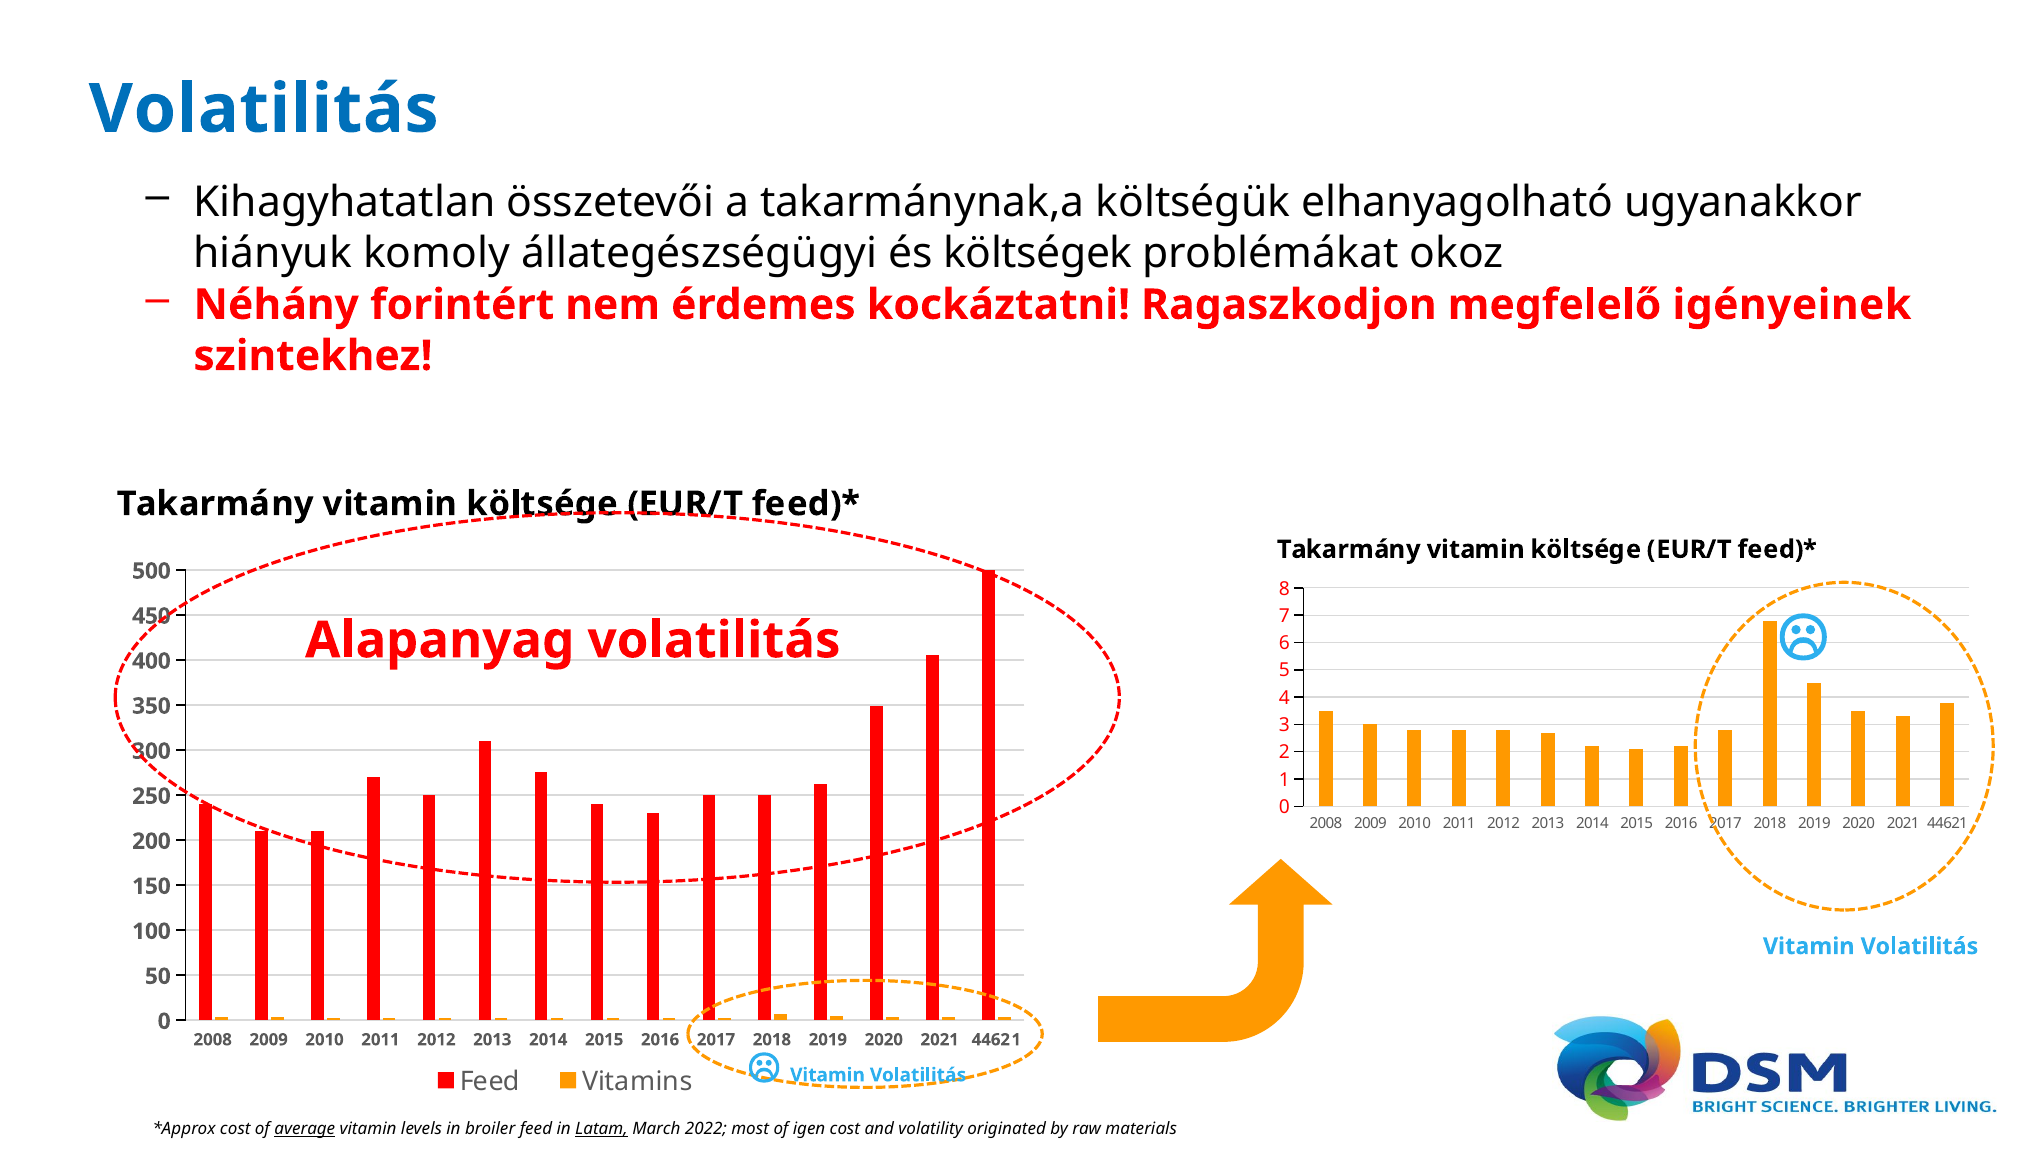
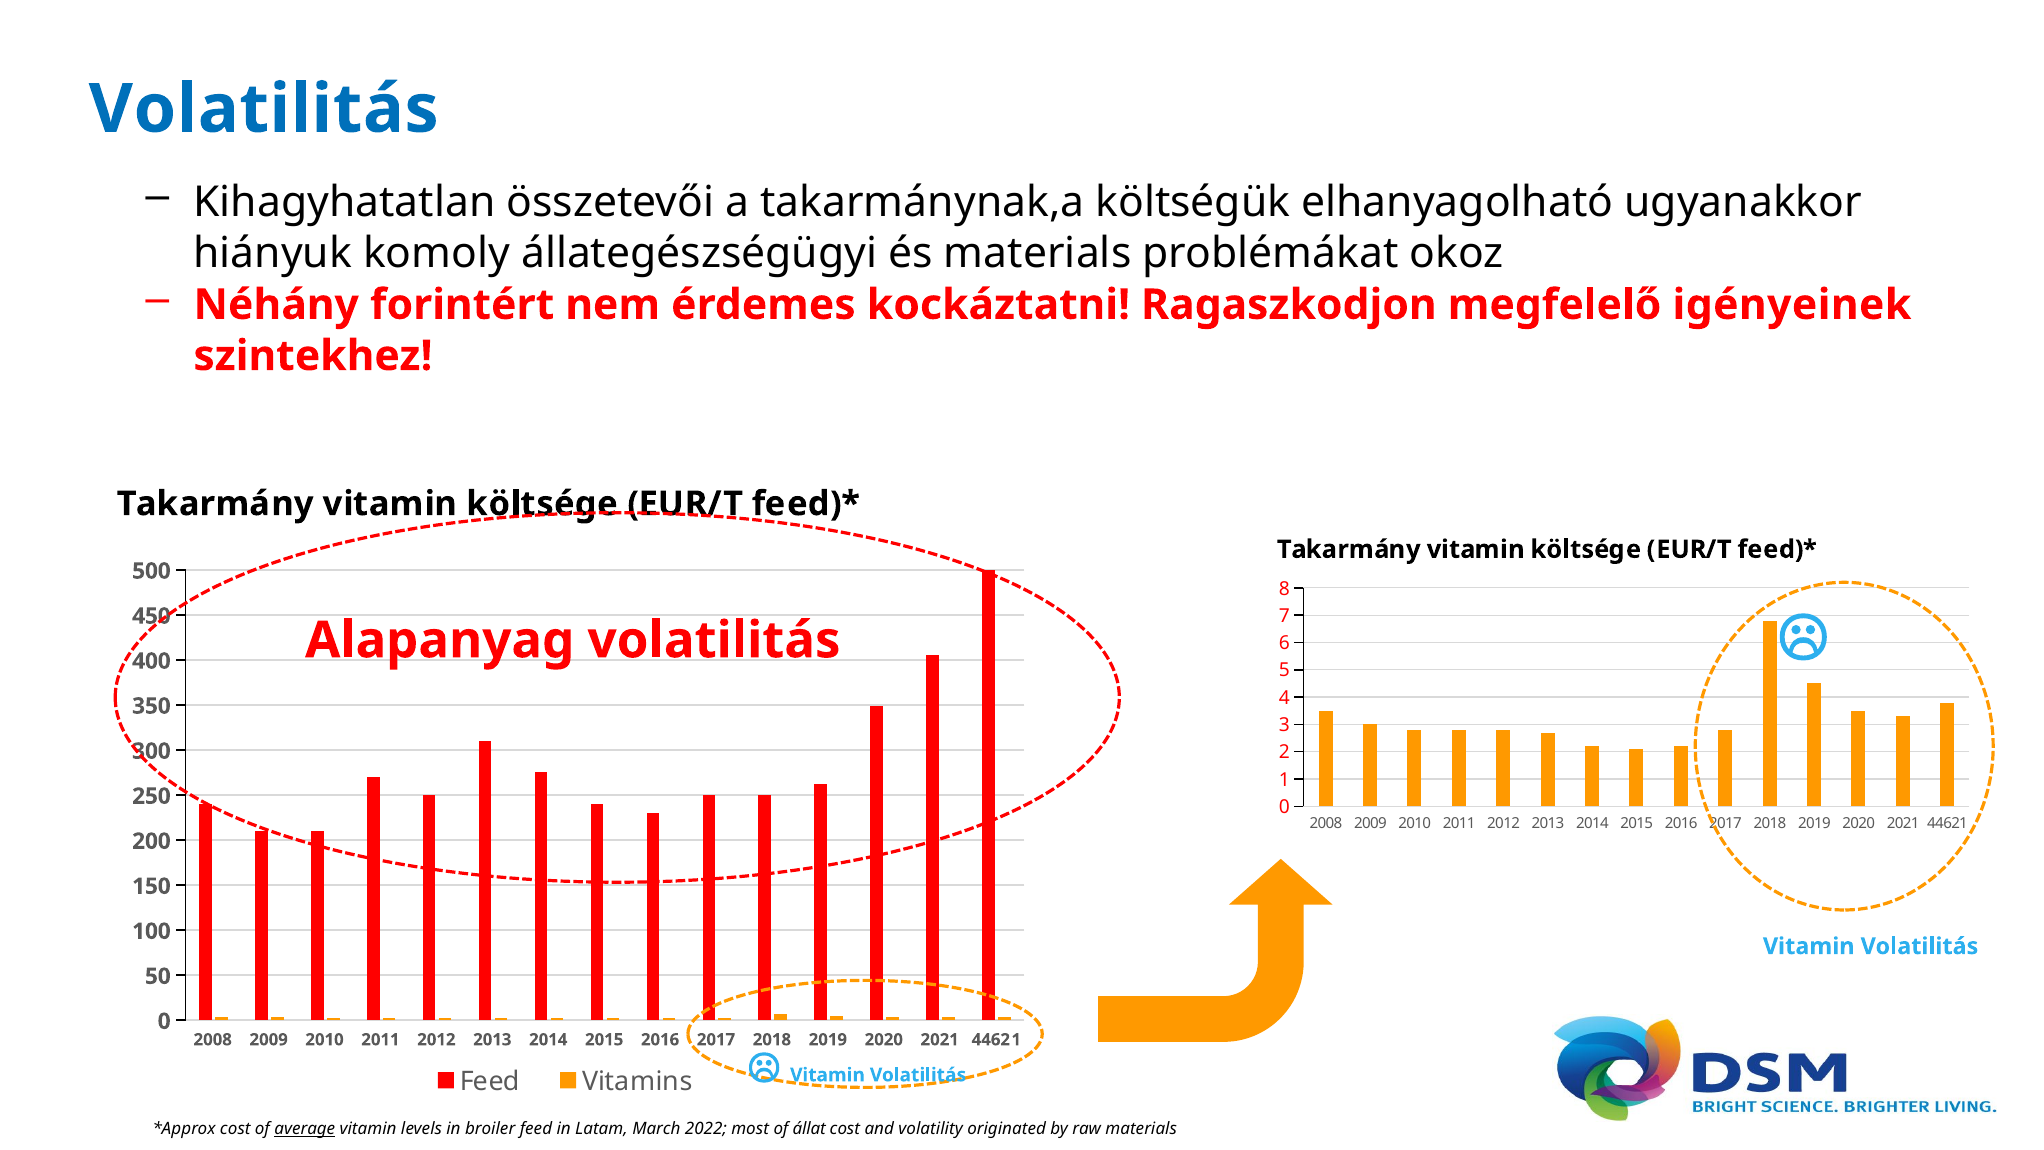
és költségek: költségek -> materials (1038, 254)
Latam underline: present -> none (601, 1129)
igen: igen -> állat (809, 1129)
